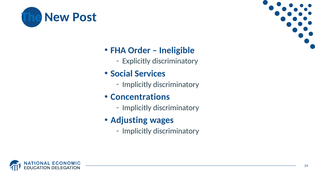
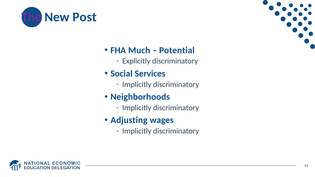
The colour: blue -> purple (31, 17)
Order: Order -> Much (139, 50)
Ineligible: Ineligible -> Potential (177, 50)
Concentrations: Concentrations -> Neighborhoods (140, 97)
